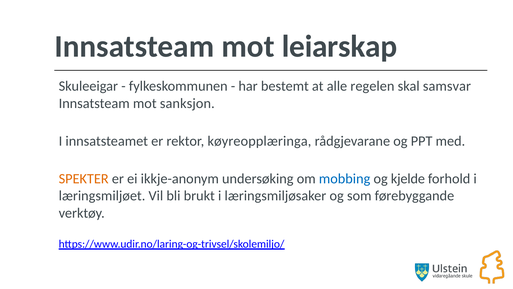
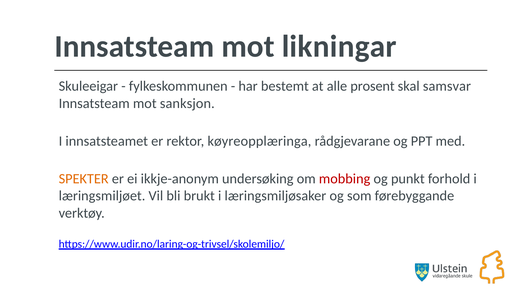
leiarskap: leiarskap -> likningar (339, 46)
regelen: regelen -> prosent (373, 86)
mobbing colour: blue -> red (345, 178)
kjelde: kjelde -> punkt (408, 178)
